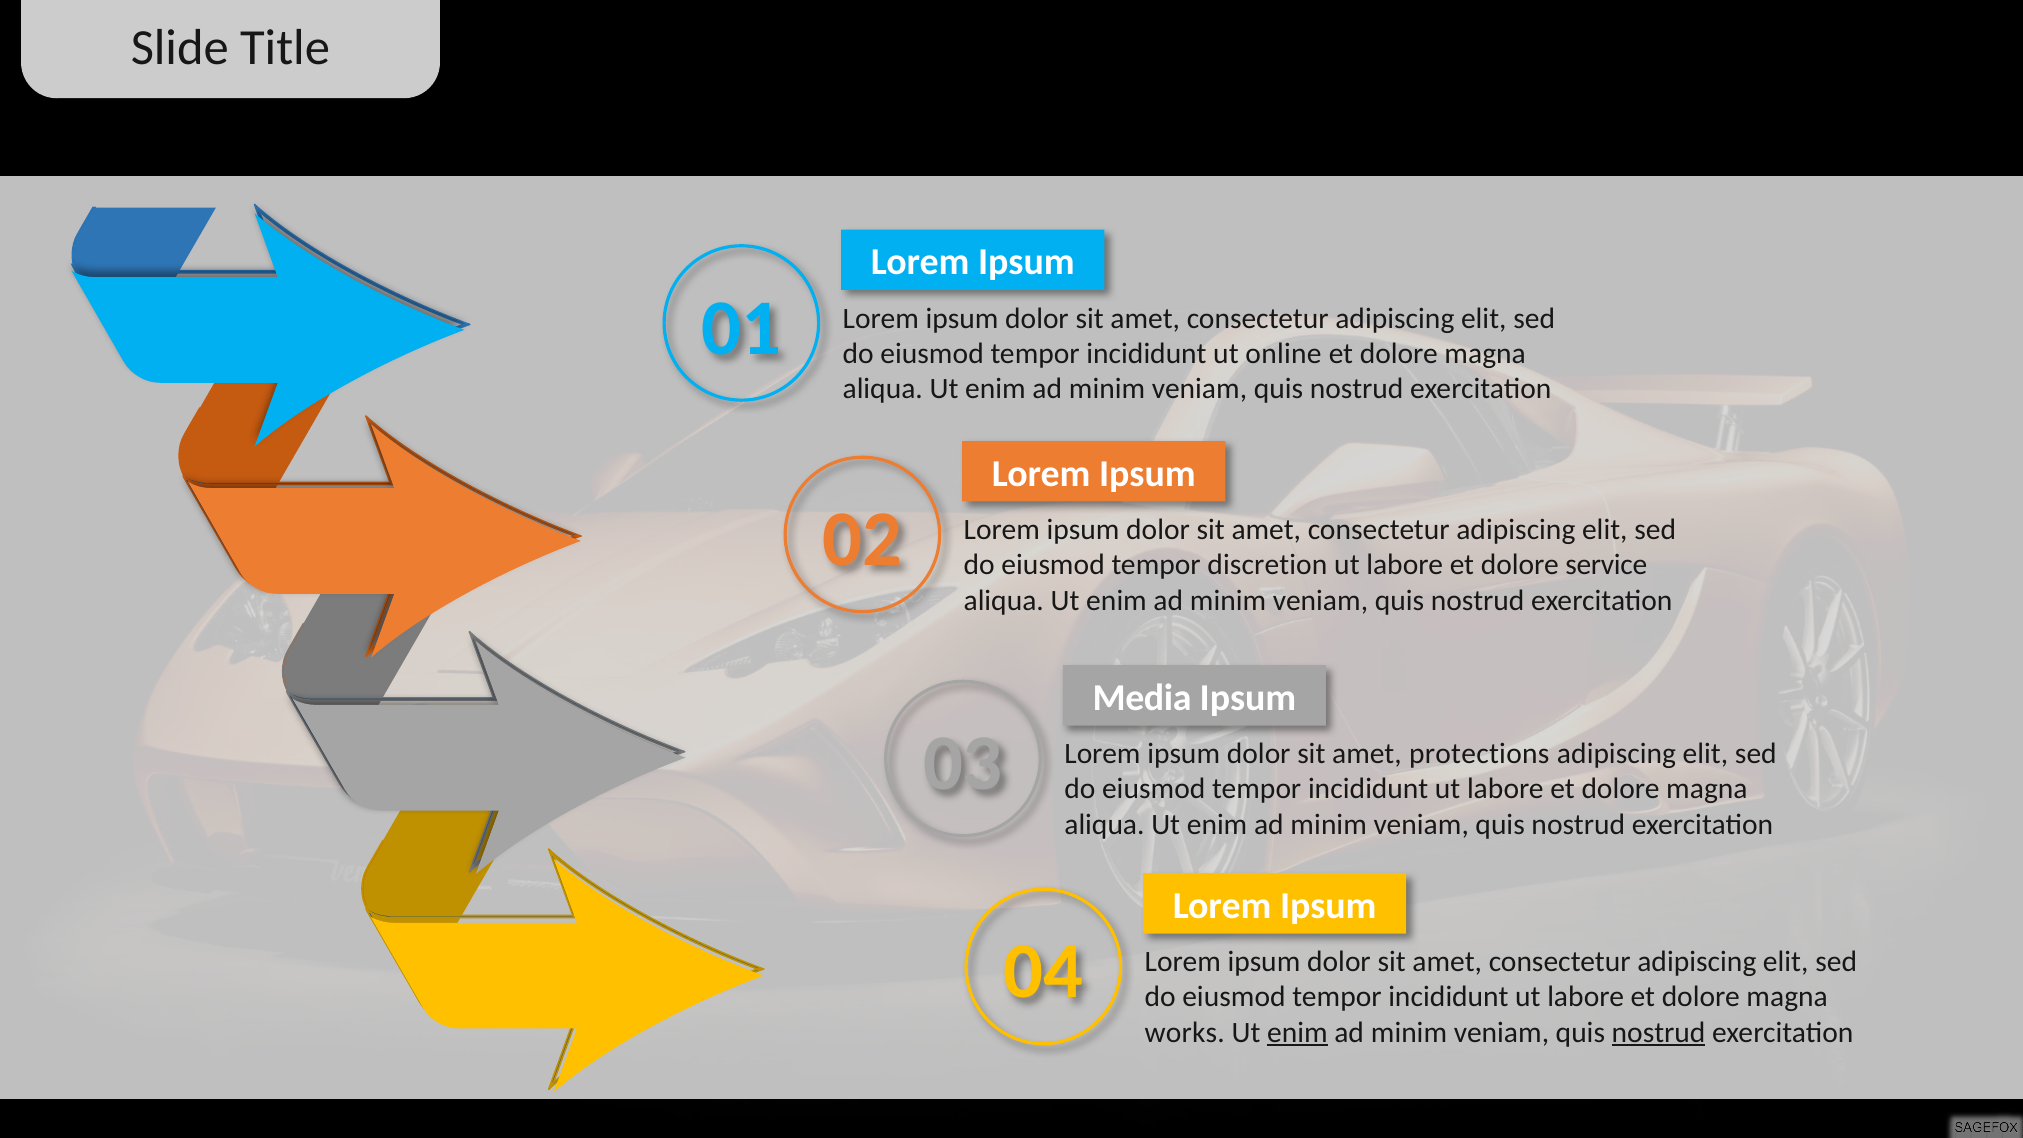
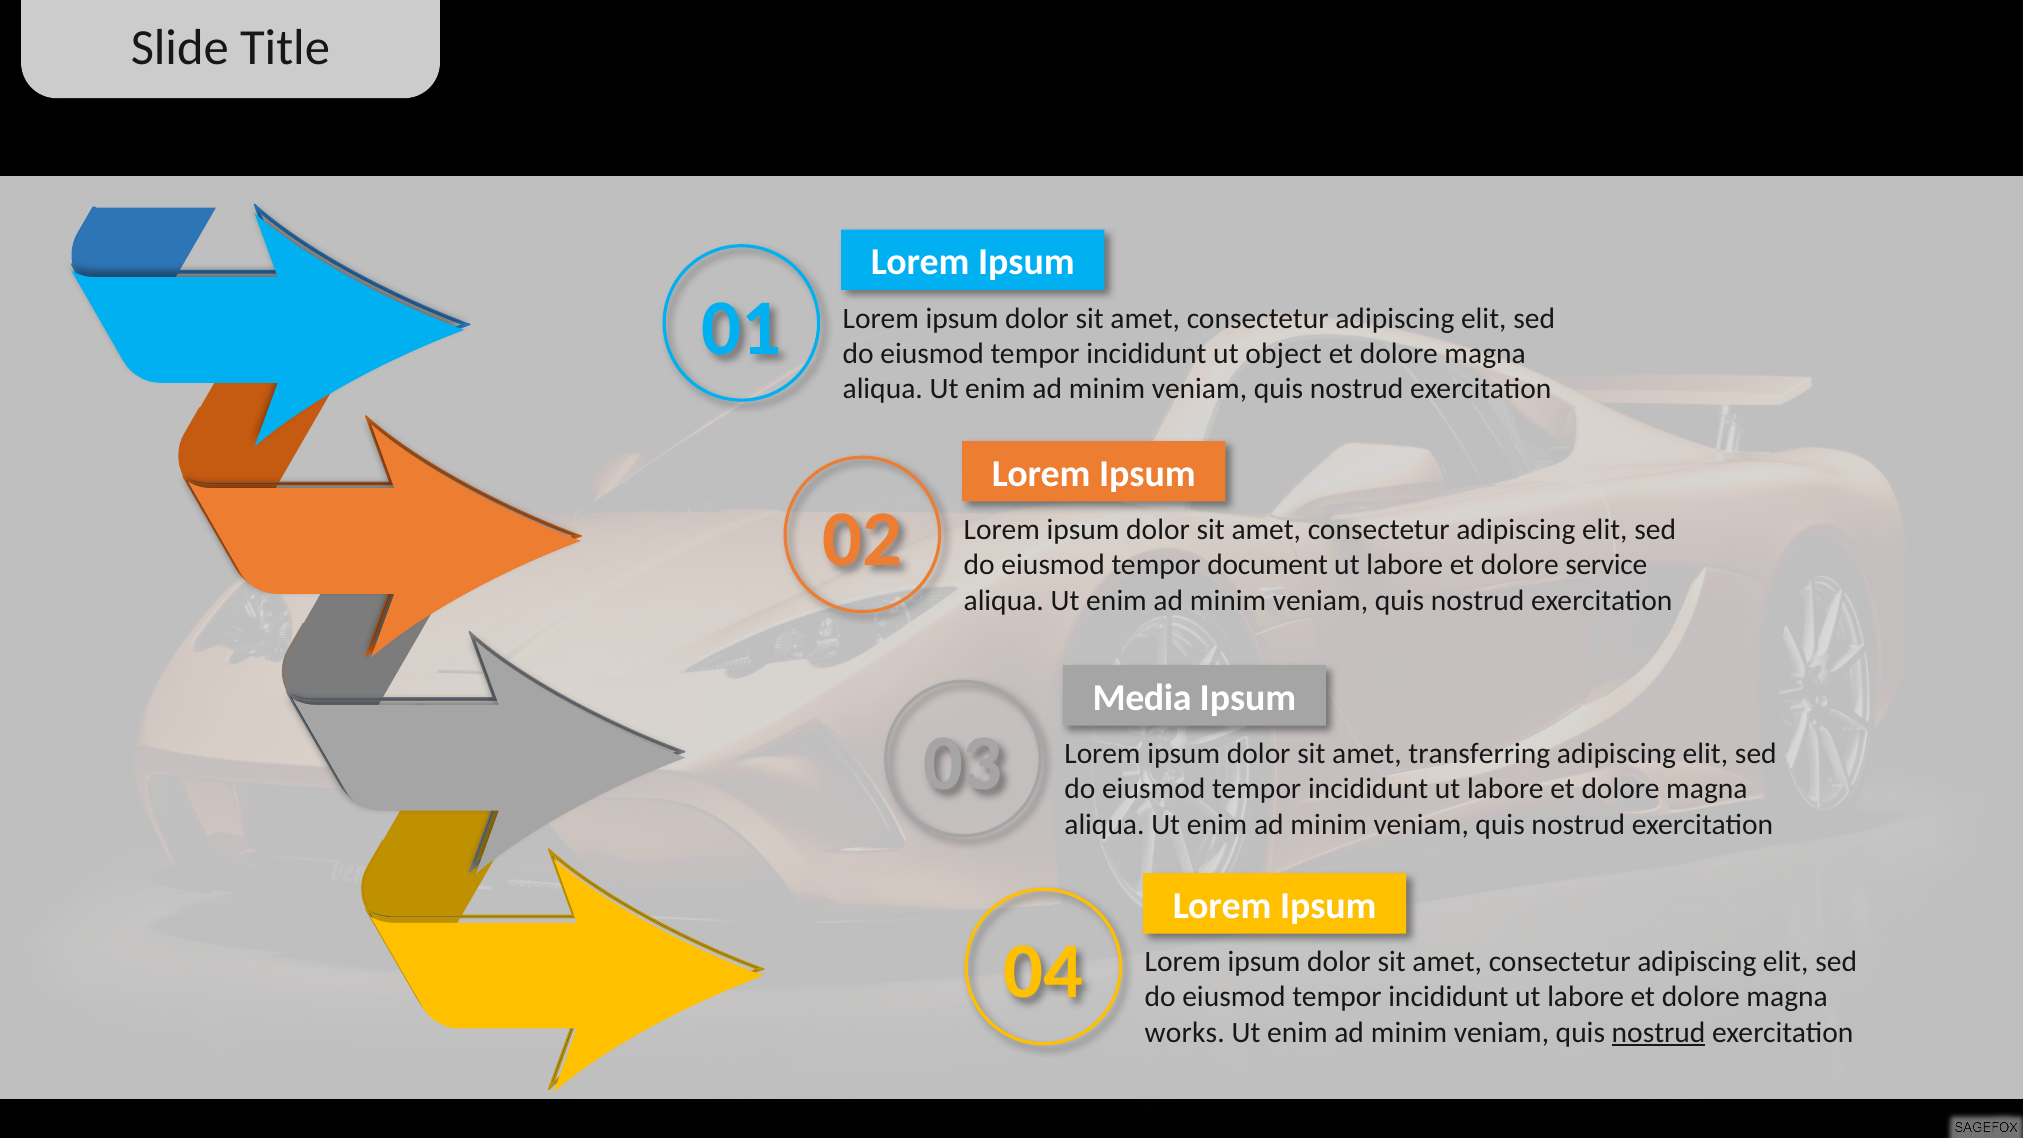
online: online -> object (1284, 354)
discretion: discretion -> document (1268, 565)
protections: protections -> transferring (1479, 754)
enim underline: present -> none (1297, 1033)
